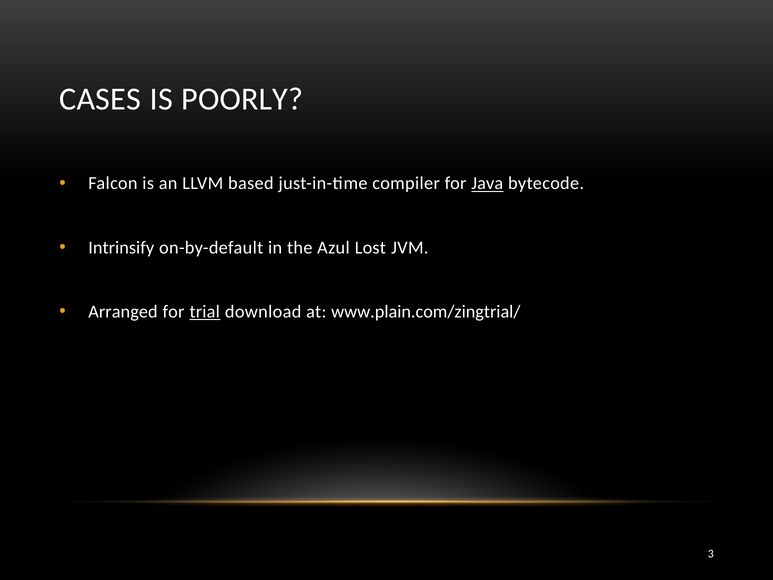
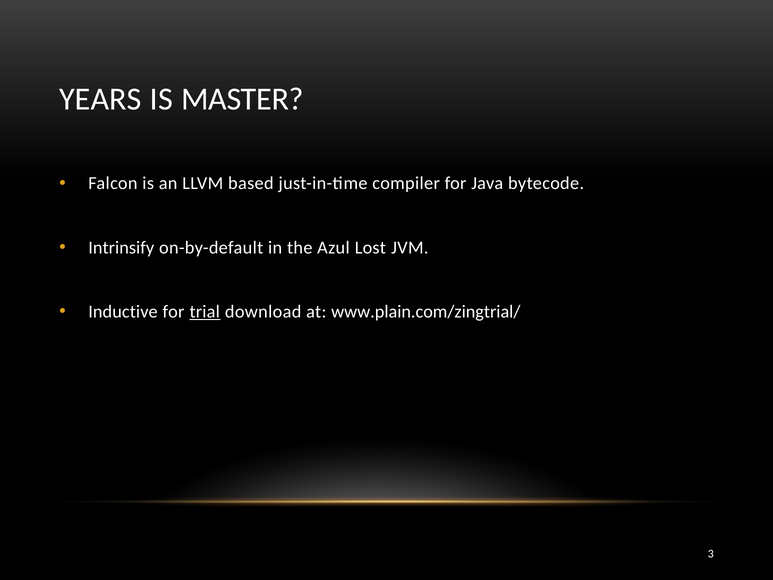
CASES: CASES -> YEARS (100, 99)
POORLY: POORLY -> MASTER (242, 99)
Java underline: present -> none (487, 183)
Arranged: Arranged -> Inductive (123, 311)
